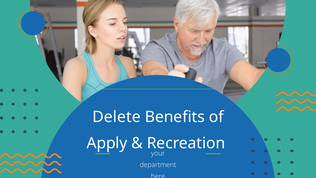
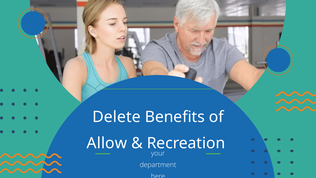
Apply: Apply -> Allow (107, 143)
